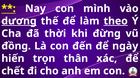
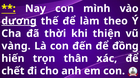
theo underline: present -> none (116, 21)
đừng: đừng -> thiện (107, 34)
đồng: đồng -> vàng (16, 46)
ngày: ngày -> đồng (125, 46)
